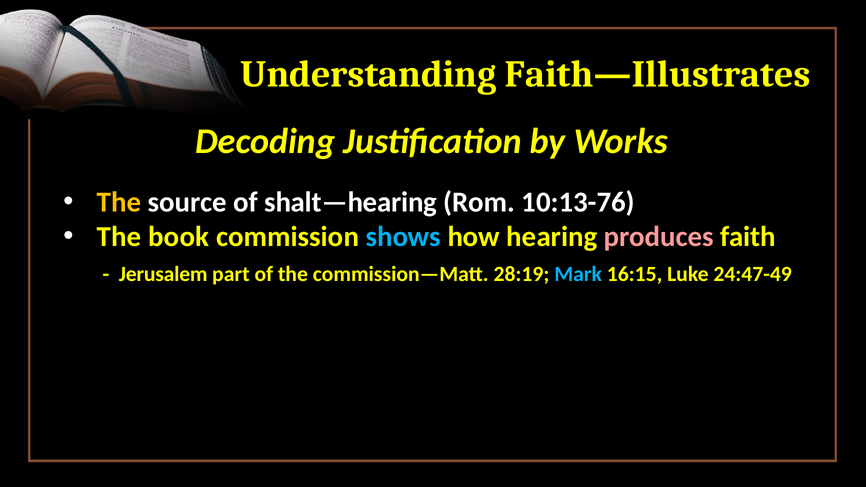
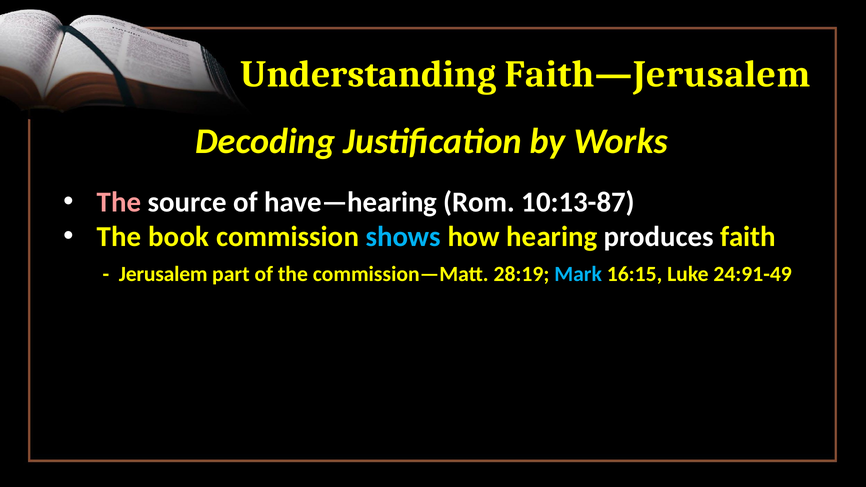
Faith—Illustrates: Faith—Illustrates -> Faith—Jerusalem (658, 74)
The colour: yellow -> pink (119, 202)
shalt—hearing: shalt—hearing -> have—hearing (351, 202)
10:13-76: 10:13-76 -> 10:13-87 (578, 202)
produces colour: pink -> white (659, 237)
24:47-49: 24:47-49 -> 24:91-49 (753, 274)
